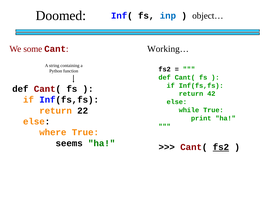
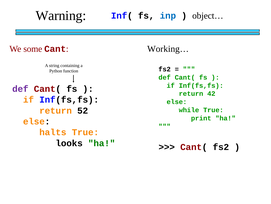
Doomed: Doomed -> Warning (61, 15)
def colour: black -> purple (20, 89)
22: 22 -> 52 (83, 110)
where: where -> halts (53, 132)
seems: seems -> looks (69, 143)
fs2 underline: present -> none (221, 147)
